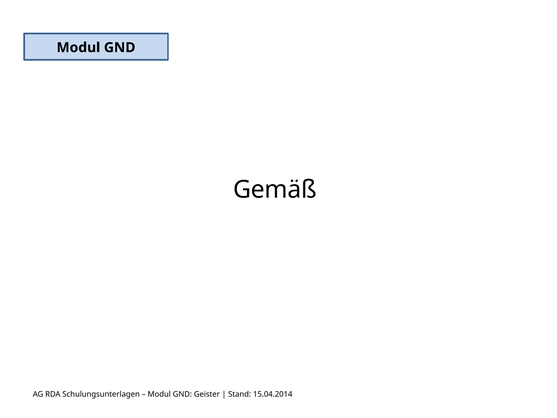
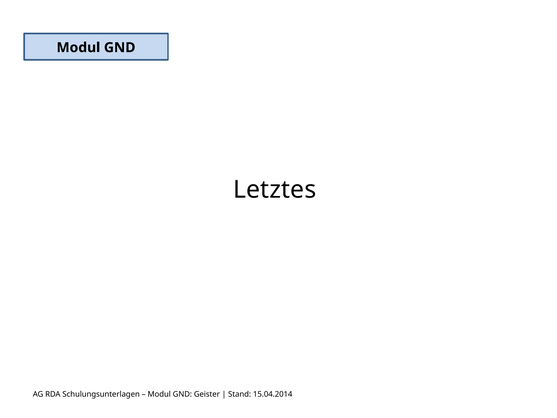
Gemäß: Gemäß -> Letztes (275, 190)
